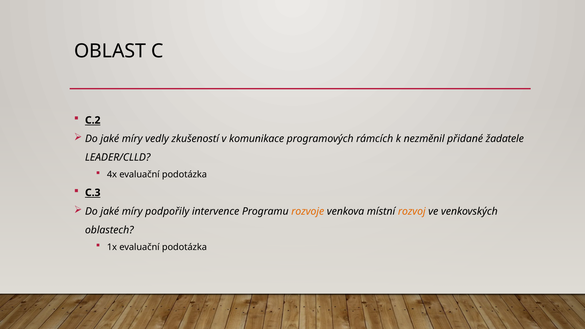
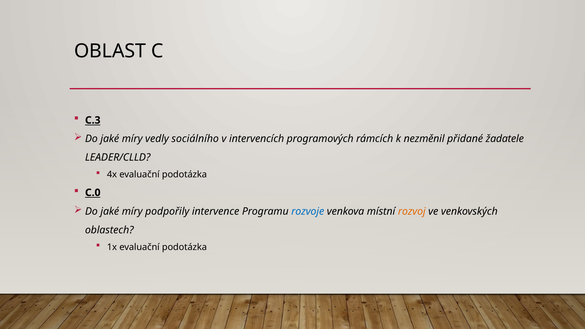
C.2: C.2 -> C.3 (93, 120)
zkušeností: zkušeností -> sociálního (195, 139)
komunikace: komunikace -> intervencích (257, 139)
C.3: C.3 -> C.0 (93, 193)
rozvoje colour: orange -> blue (308, 211)
